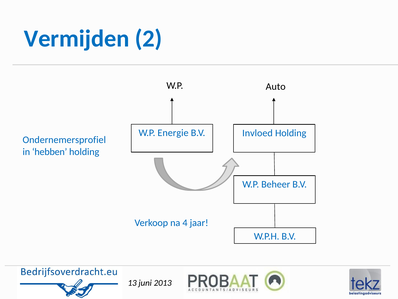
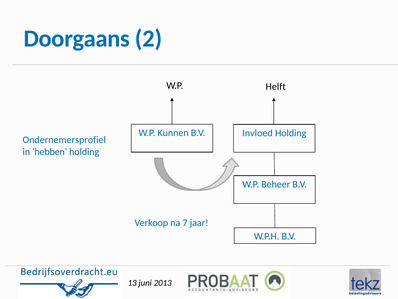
Vermijden: Vermijden -> Doorgaans (77, 39)
Auto: Auto -> Helft (276, 86)
Energie: Energie -> Kunnen (173, 133)
4: 4 -> 7 (185, 223)
